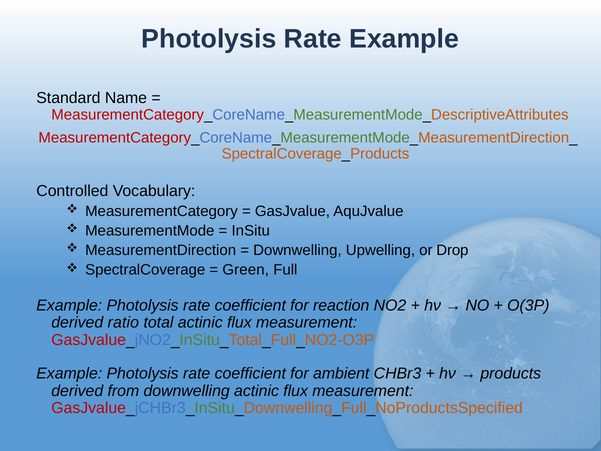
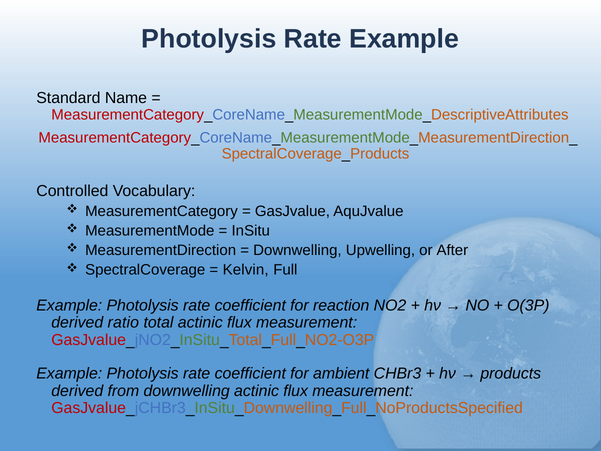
Drop: Drop -> After (452, 250)
Green: Green -> Kelvin (246, 270)
